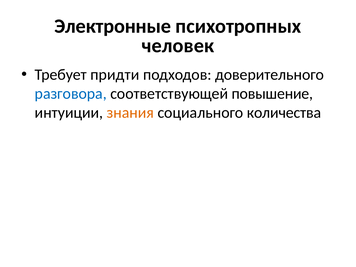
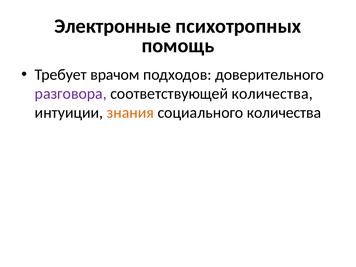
человек: человек -> помощь (178, 46)
придти: придти -> врачом (115, 75)
разговора colour: blue -> purple (71, 94)
соответствующей повышение: повышение -> количества (272, 94)
